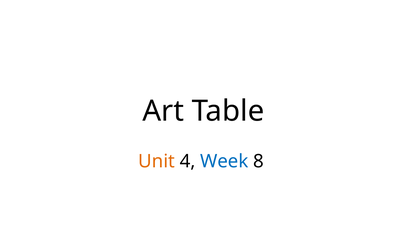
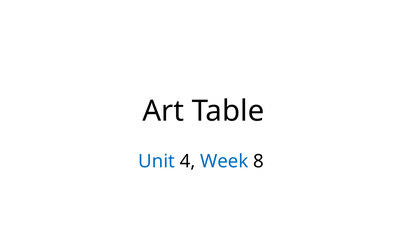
Unit colour: orange -> blue (157, 161)
